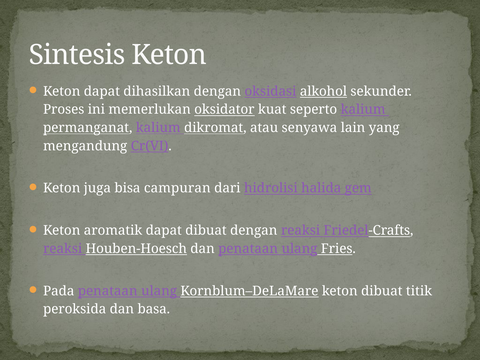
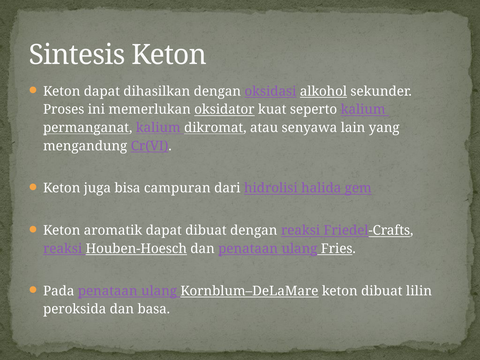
titik: titik -> lilin (419, 291)
